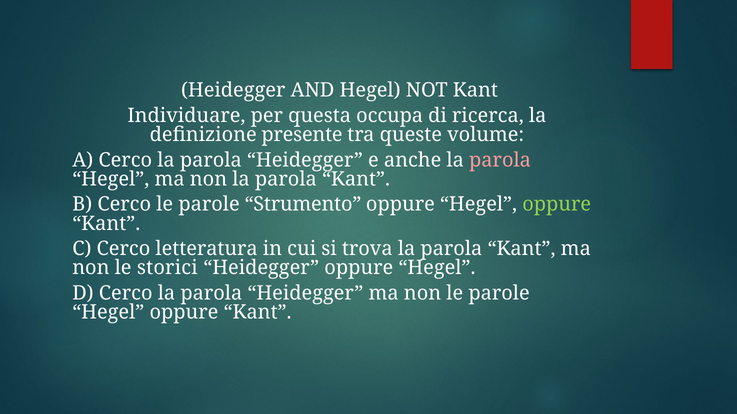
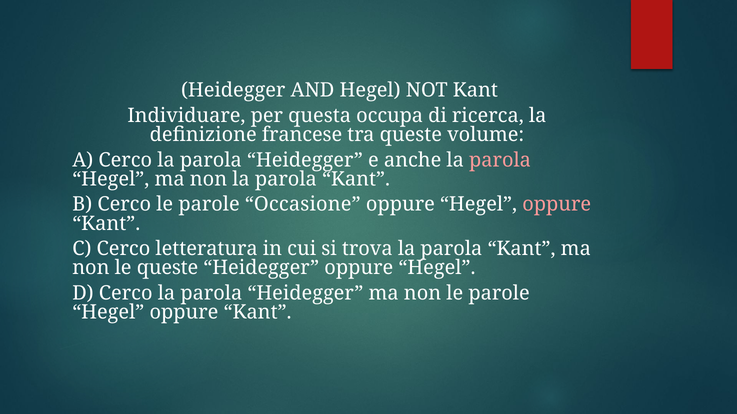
presente: presente -> francese (302, 135)
Strumento: Strumento -> Occasione (303, 205)
oppure colour: light green -> pink (557, 205)
le storici: storici -> queste (168, 268)
